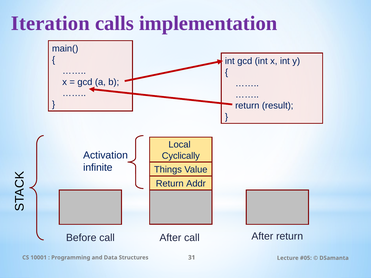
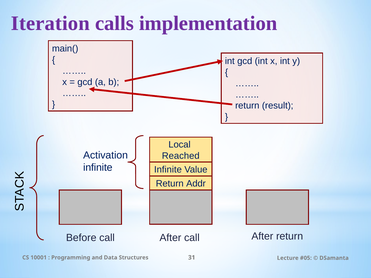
Cyclically: Cyclically -> Reached (181, 156)
Things: Things -> Infinite (168, 170)
